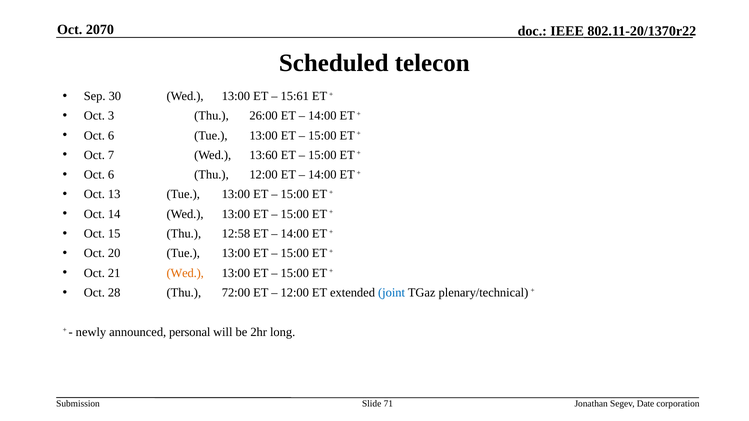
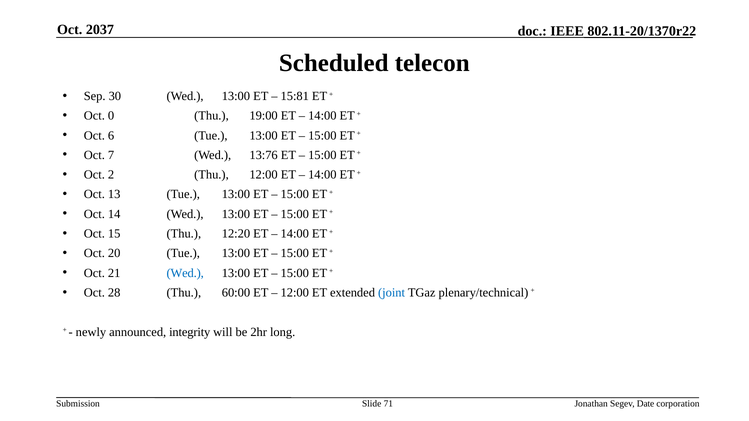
2070: 2070 -> 2037 (100, 30)
15:61: 15:61 -> 15:81 (295, 96)
3: 3 -> 0 (111, 116)
26:00: 26:00 -> 19:00 (264, 116)
13:60: 13:60 -> 13:76 (264, 155)
6: 6 -> 2 (111, 175)
12:58: 12:58 -> 12:20 (236, 234)
Wed colour: orange -> blue (185, 273)
72:00: 72:00 -> 60:00 (236, 293)
personal: personal -> integrity (190, 332)
